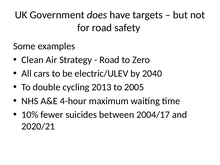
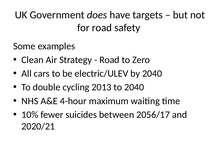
to 2005: 2005 -> 2040 (134, 87)
2004/17: 2004/17 -> 2056/17 (153, 115)
